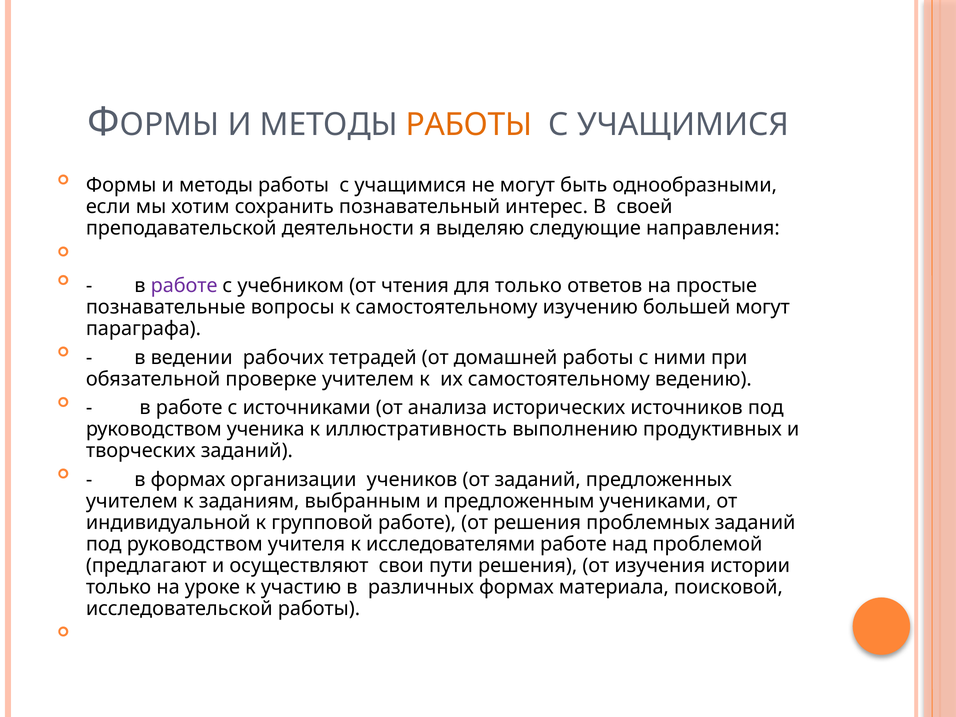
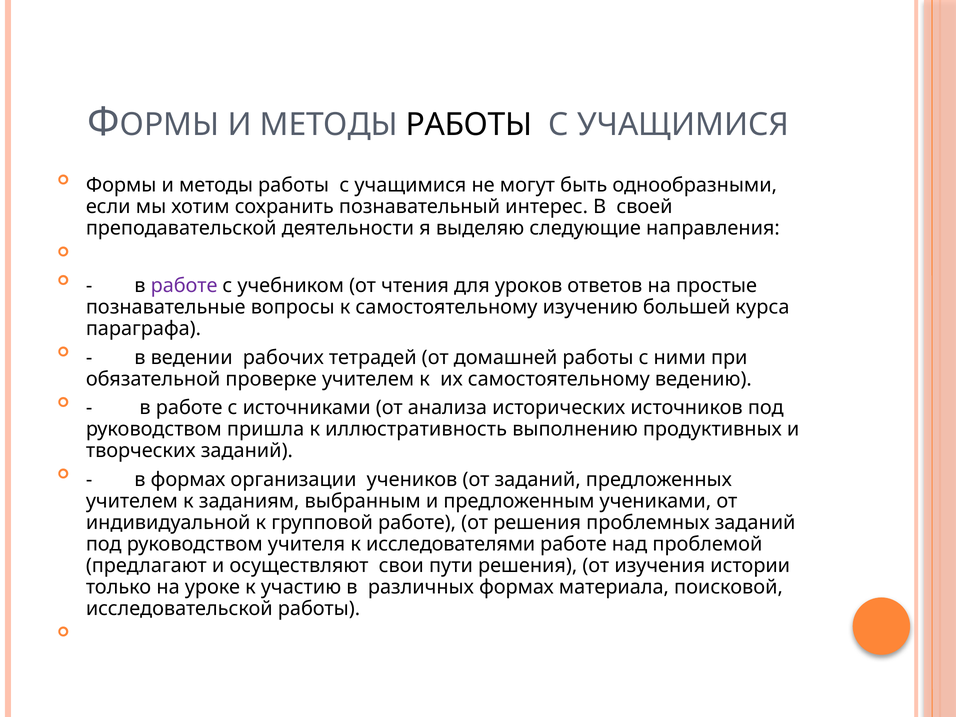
РАБОТЫ colour: orange -> black (469, 125)
для только: только -> уроков (529, 286)
большей могут: могут -> курса (762, 307)
ученика: ученика -> пришла (266, 429)
